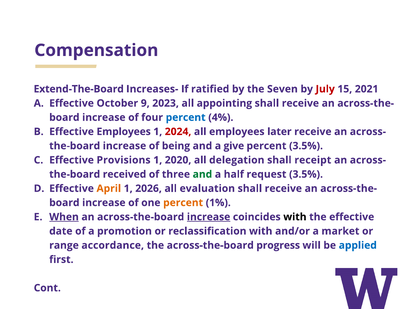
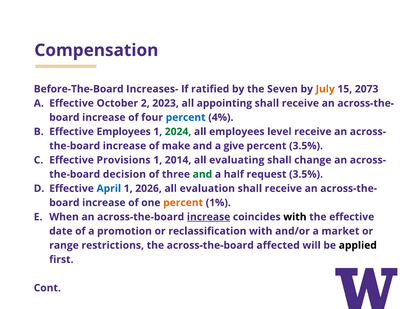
Extend-The-Board: Extend-The-Board -> Before-The-Board (79, 89)
July colour: red -> orange (325, 89)
2021: 2021 -> 2073 (367, 89)
9: 9 -> 2 (145, 103)
2024 colour: red -> green (178, 132)
later: later -> level (279, 132)
being: being -> make (176, 146)
2020: 2020 -> 2014 (178, 160)
delegation: delegation -> evaluating (237, 160)
receipt: receipt -> change (313, 160)
received: received -> decision (124, 174)
April colour: orange -> blue (109, 188)
When underline: present -> none (64, 217)
accordance: accordance -> restrictions (113, 245)
progress: progress -> affected (278, 245)
applied colour: blue -> black (358, 245)
